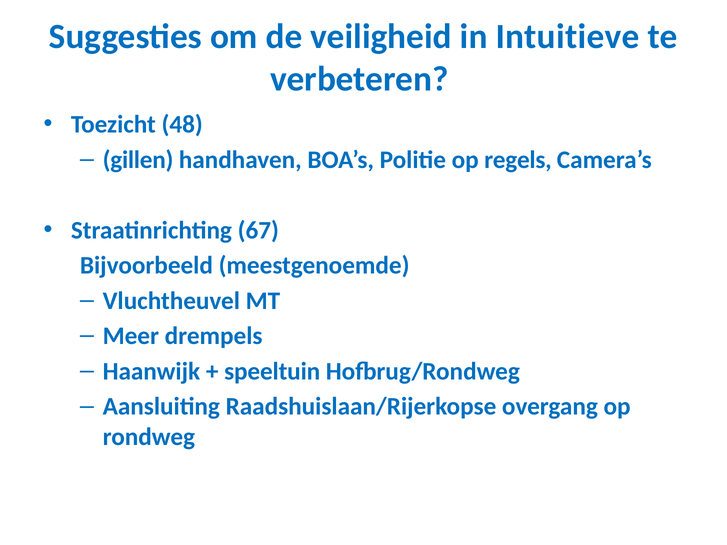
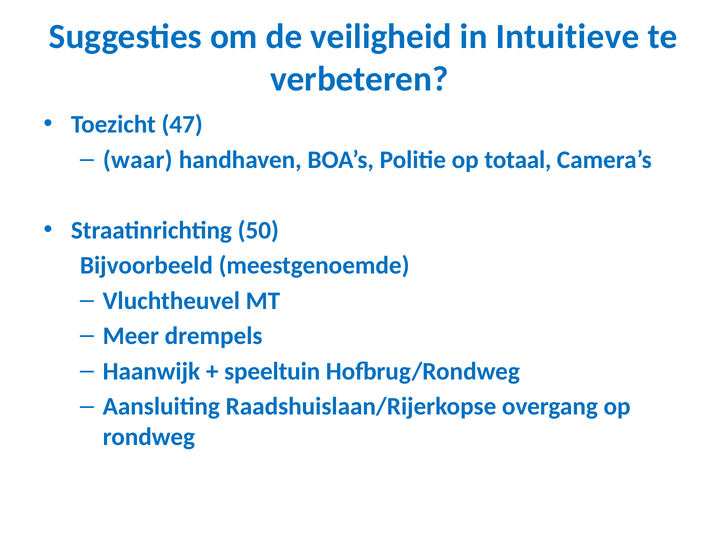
48: 48 -> 47 (182, 125)
gillen: gillen -> waar (138, 160)
regels: regels -> totaal (518, 160)
67: 67 -> 50 (258, 230)
